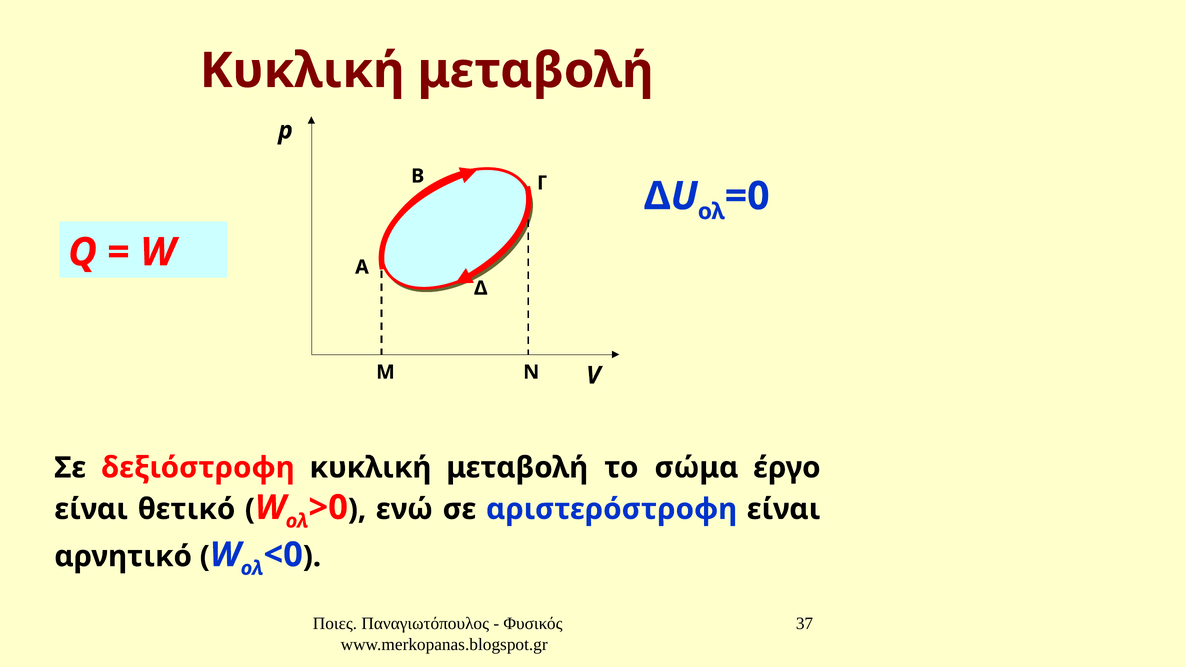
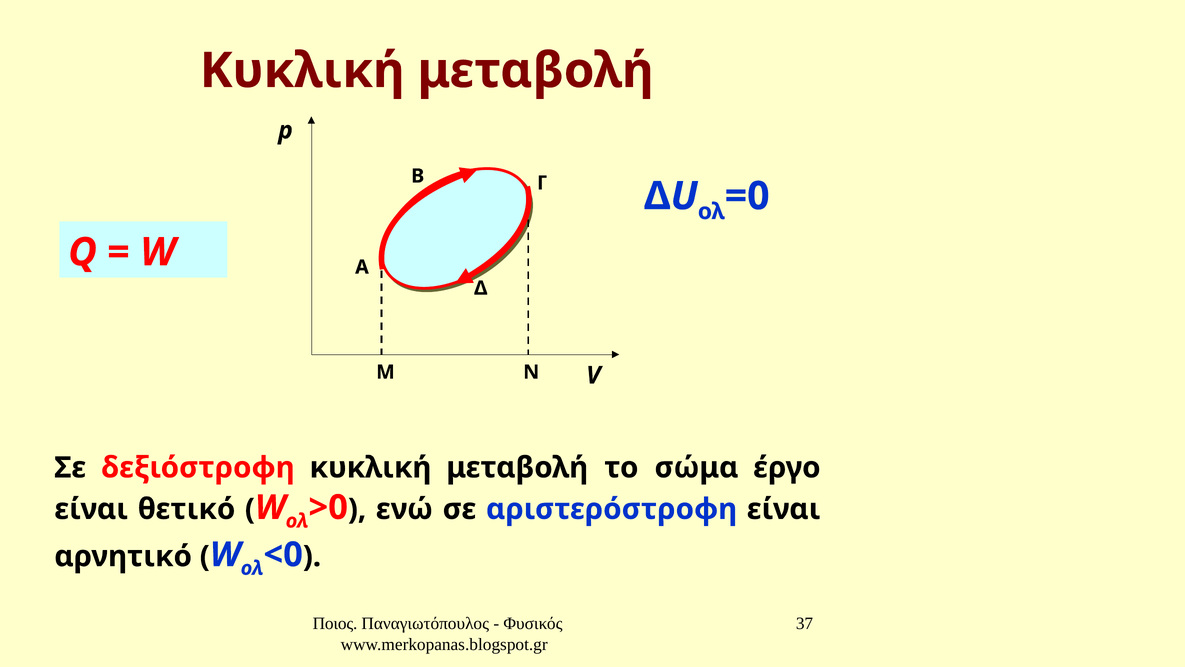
Ποιες: Ποιες -> Ποιος (335, 623)
